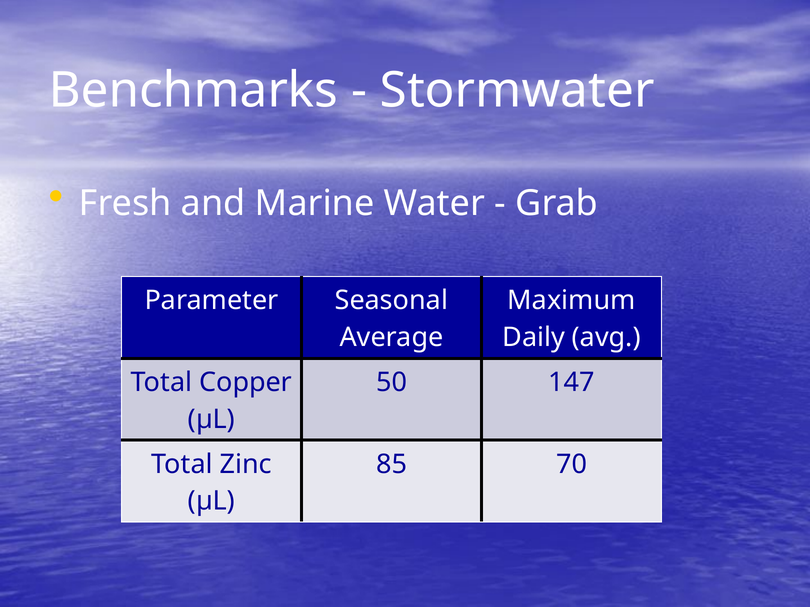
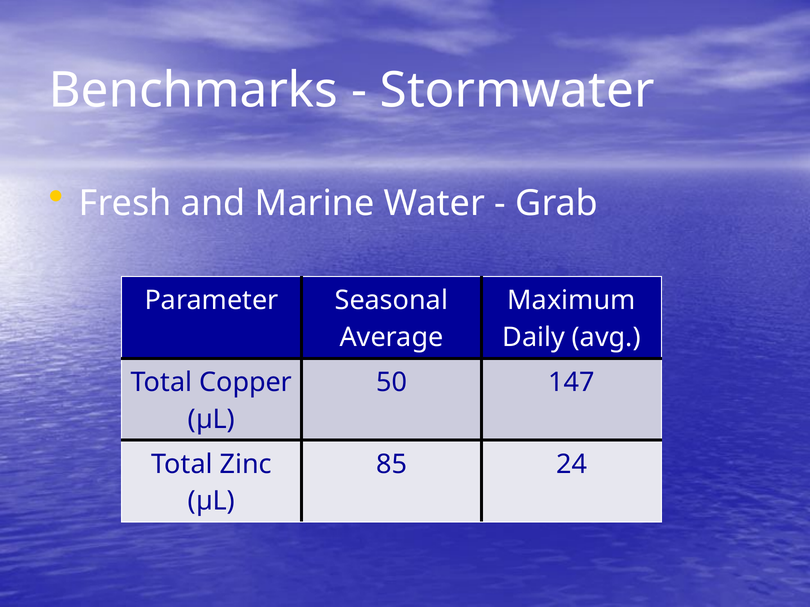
70: 70 -> 24 (572, 464)
